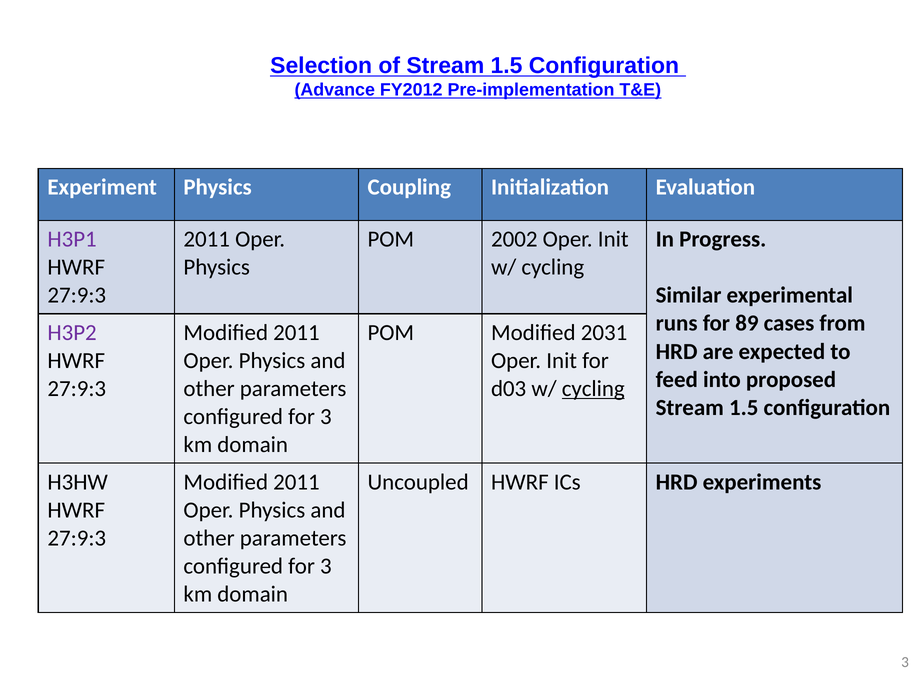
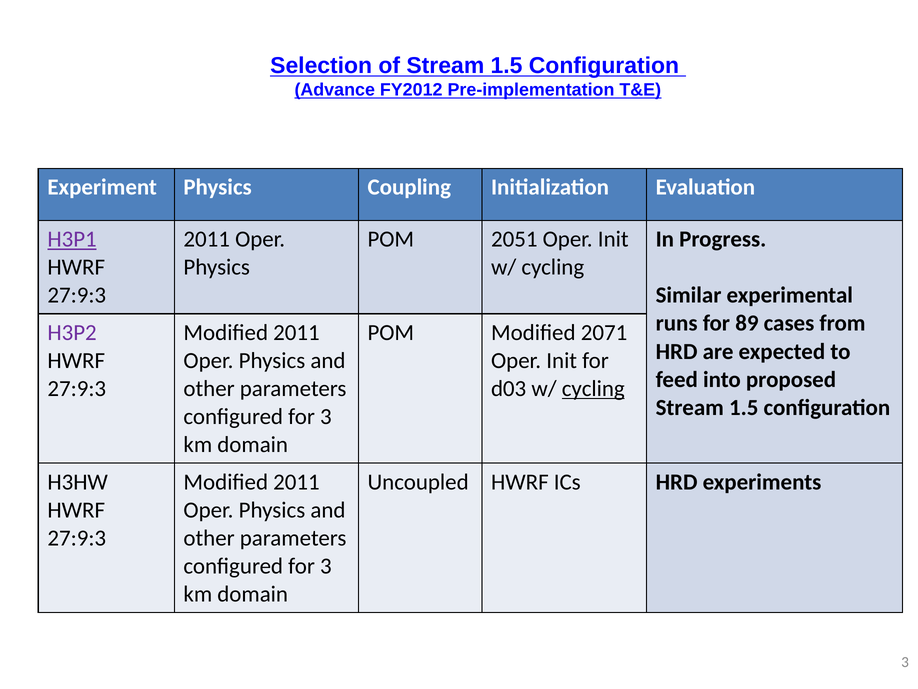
H3P1 underline: none -> present (72, 239)
2002: 2002 -> 2051 (514, 239)
2031: 2031 -> 2071 (604, 332)
